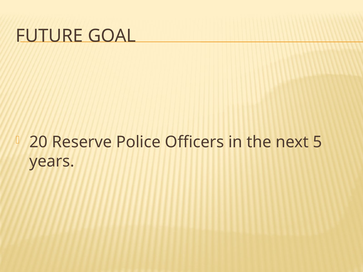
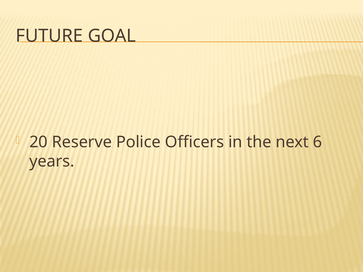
5: 5 -> 6 (318, 142)
